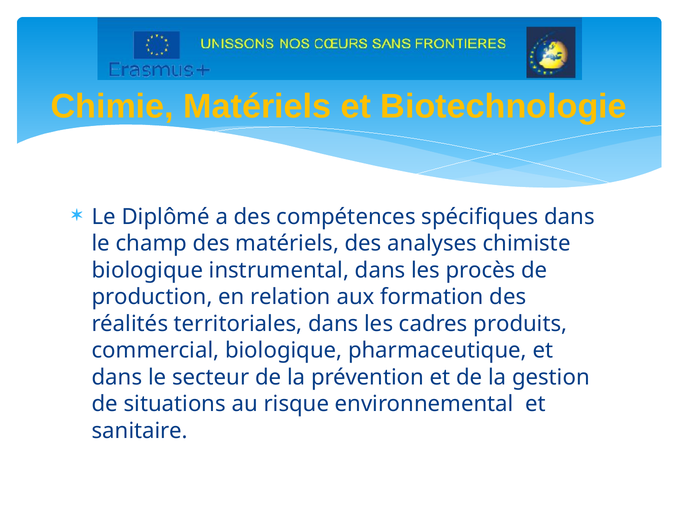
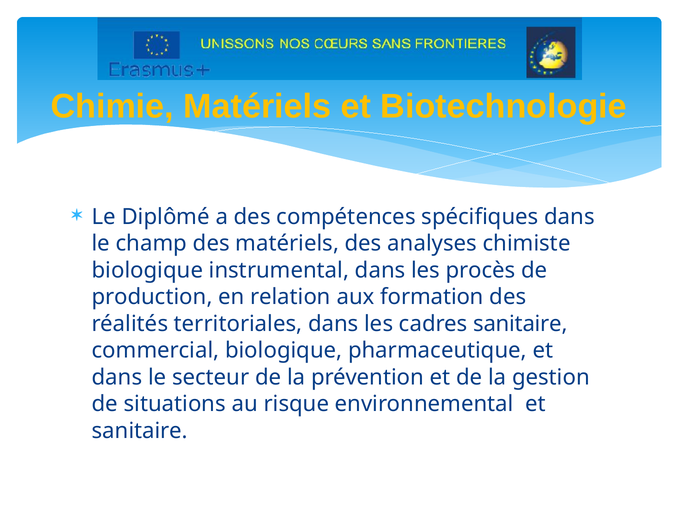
cadres produits: produits -> sanitaire (520, 323)
